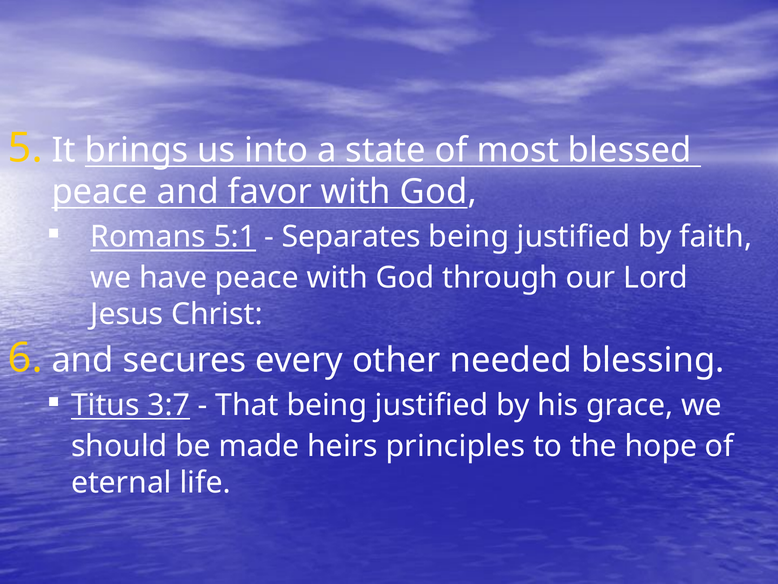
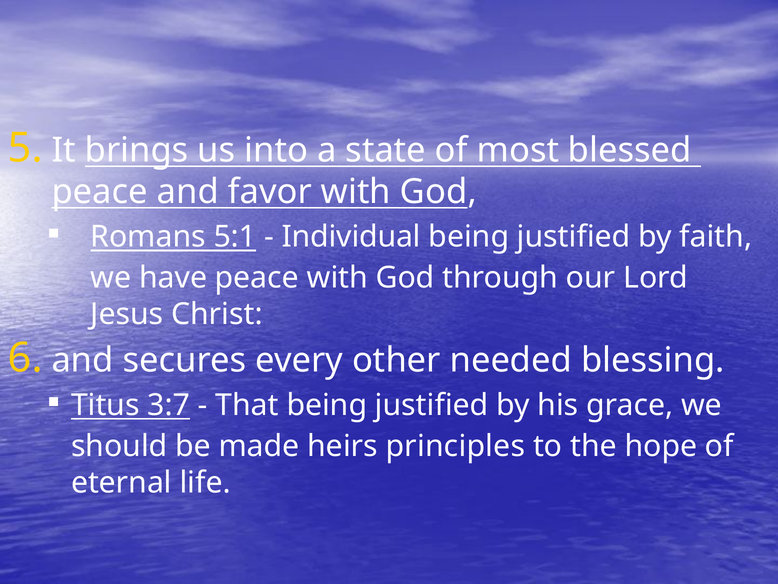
Separates: Separates -> Individual (351, 236)
